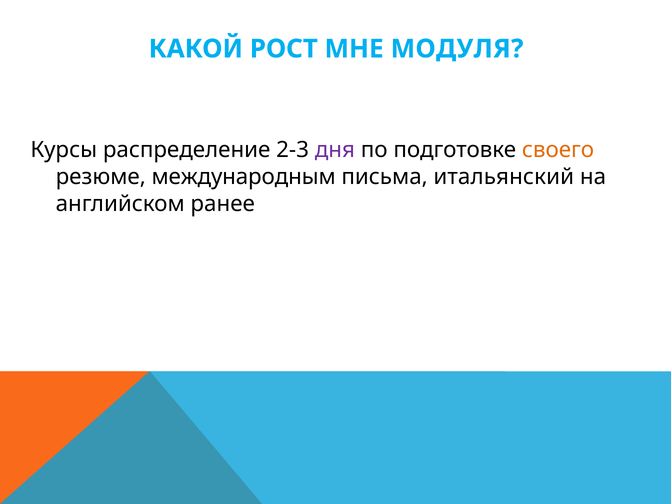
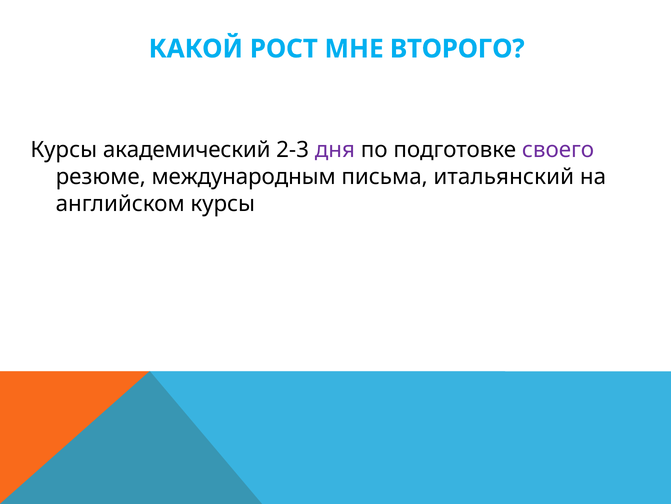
МОДУЛЯ: МОДУЛЯ -> ВТОРОГО (457, 49)
распределение: распределение -> академический (187, 150)
своего colour: orange -> purple (558, 150)
английском ранее: ранее -> курсы (223, 203)
